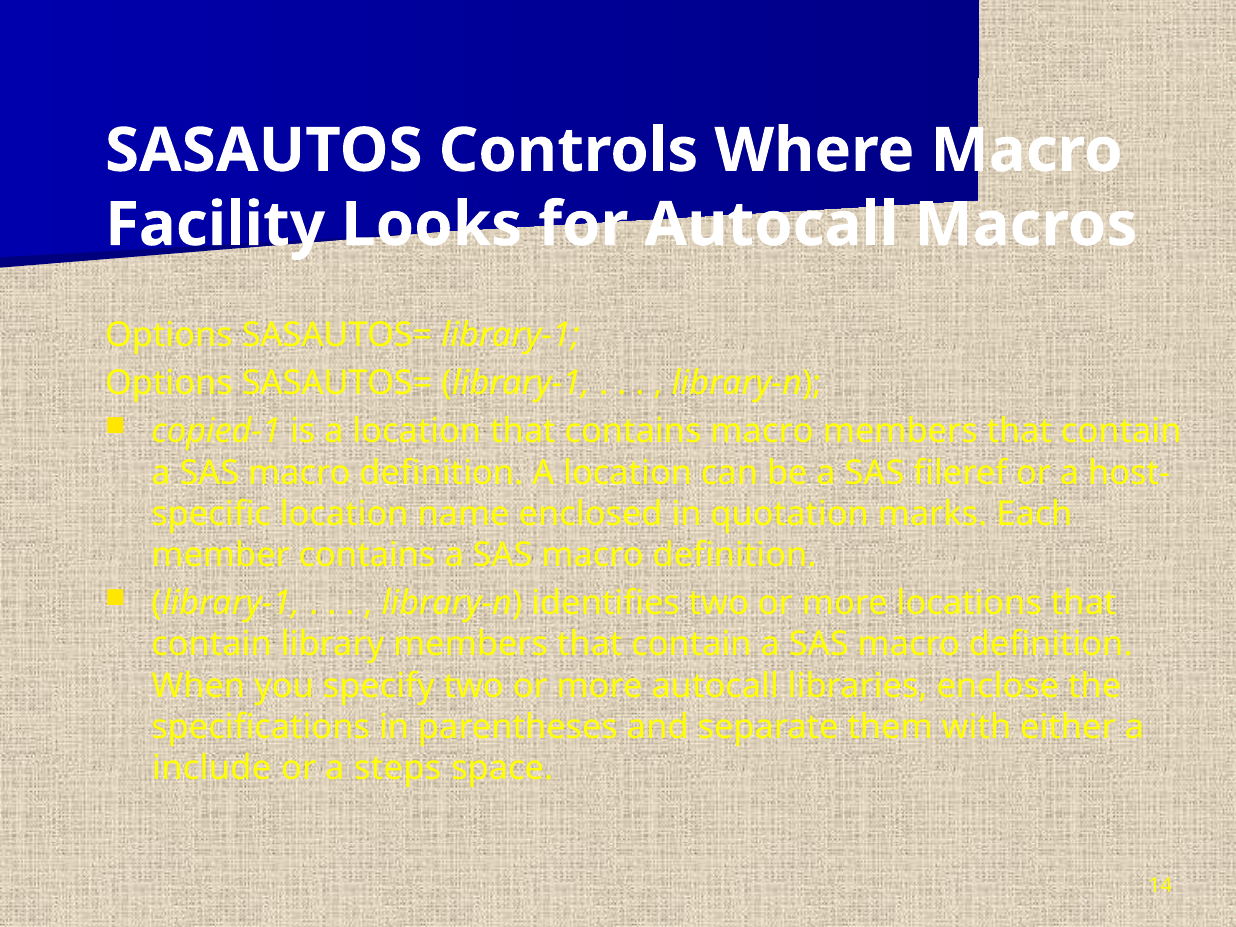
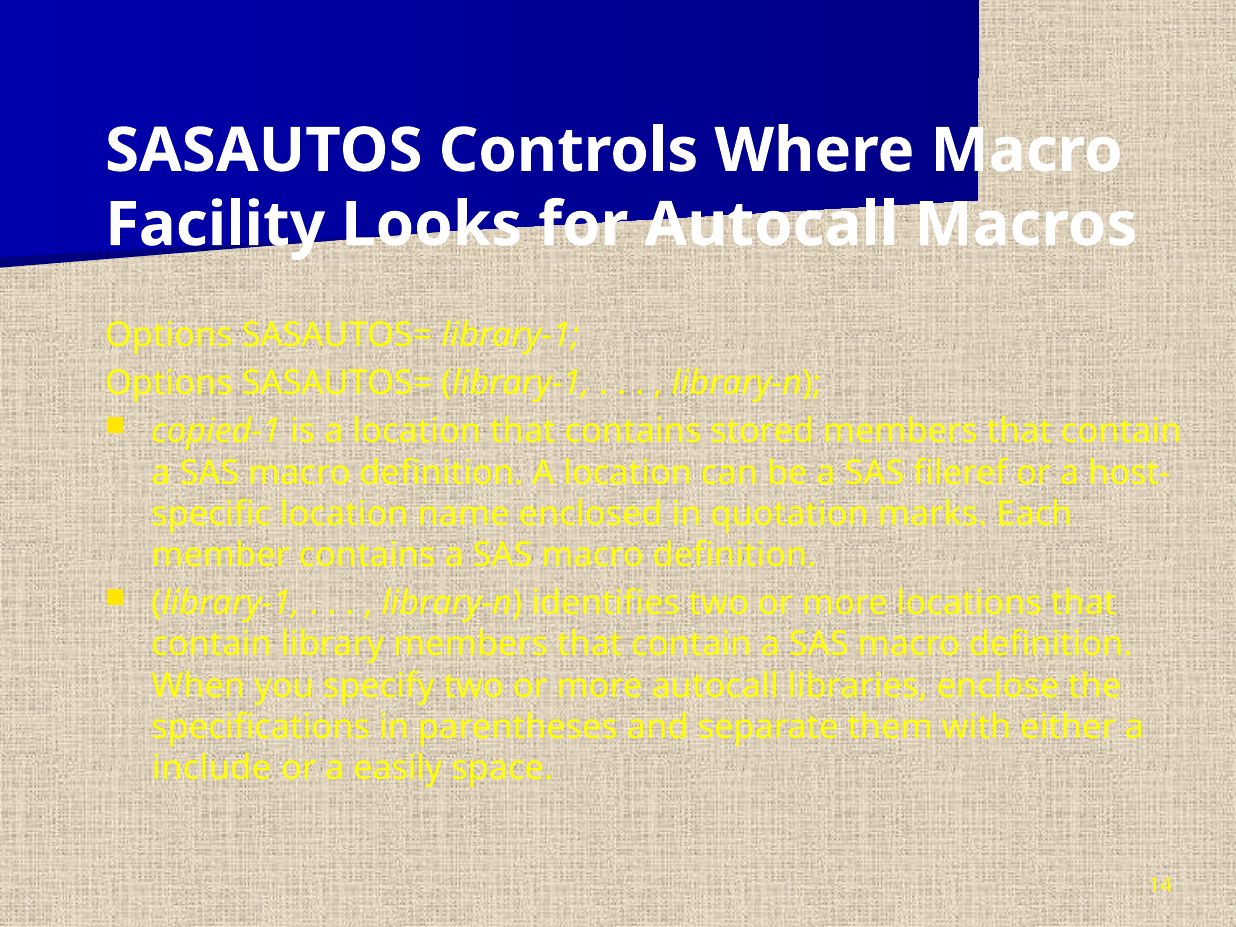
contains macro: macro -> stored (762, 432)
steps: steps -> easily (398, 768)
